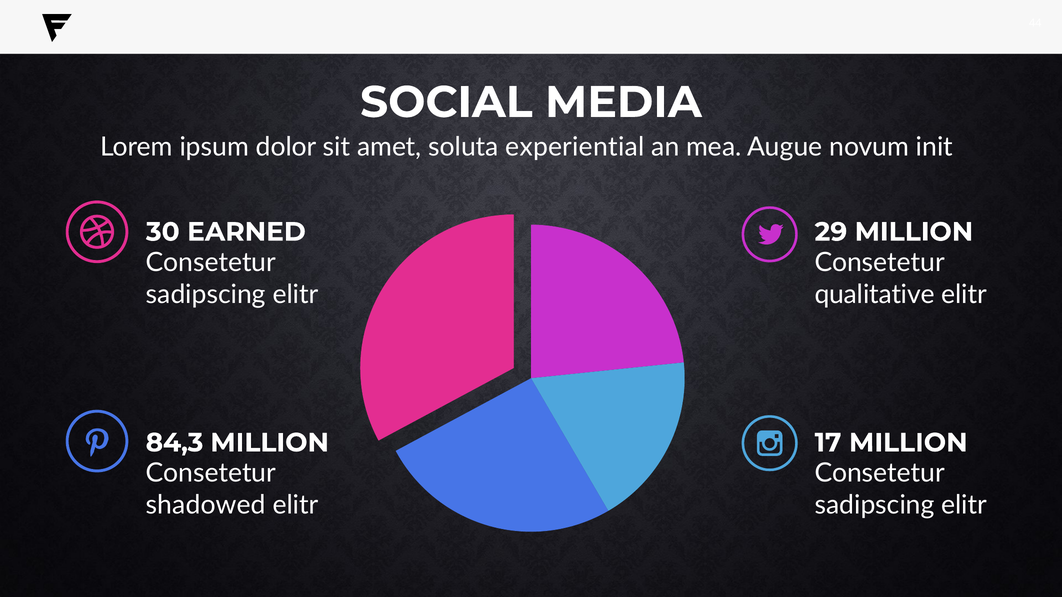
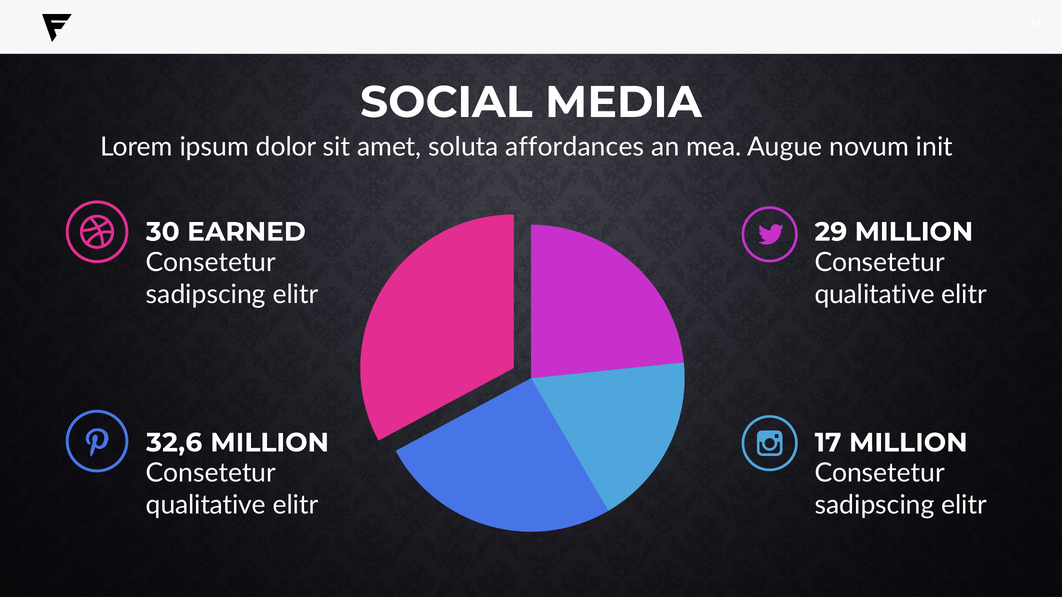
experiential: experiential -> affordances (575, 147)
84,3: 84,3 -> 32,6 (174, 443)
shadowed: shadowed -> qualitative (206, 505)
